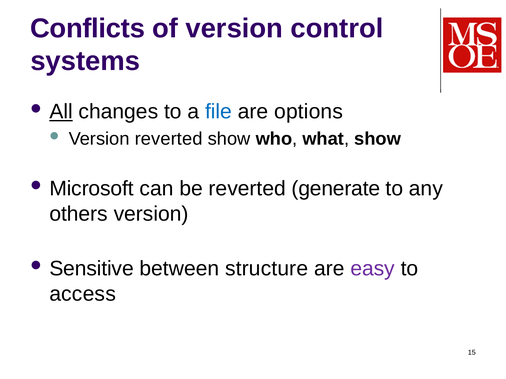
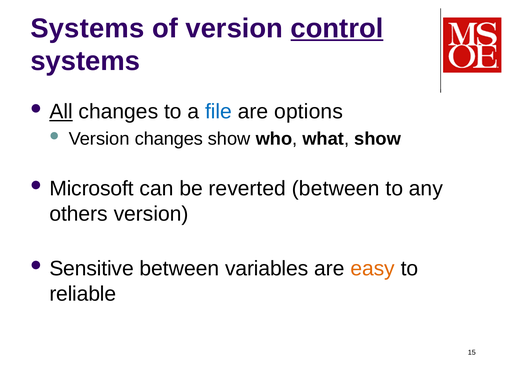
Conflicts: Conflicts -> Systems (87, 28)
control underline: none -> present (337, 28)
Version reverted: reverted -> changes (169, 139)
reverted generate: generate -> between (336, 189)
structure: structure -> variables (267, 269)
easy colour: purple -> orange (373, 269)
access: access -> reliable (83, 294)
